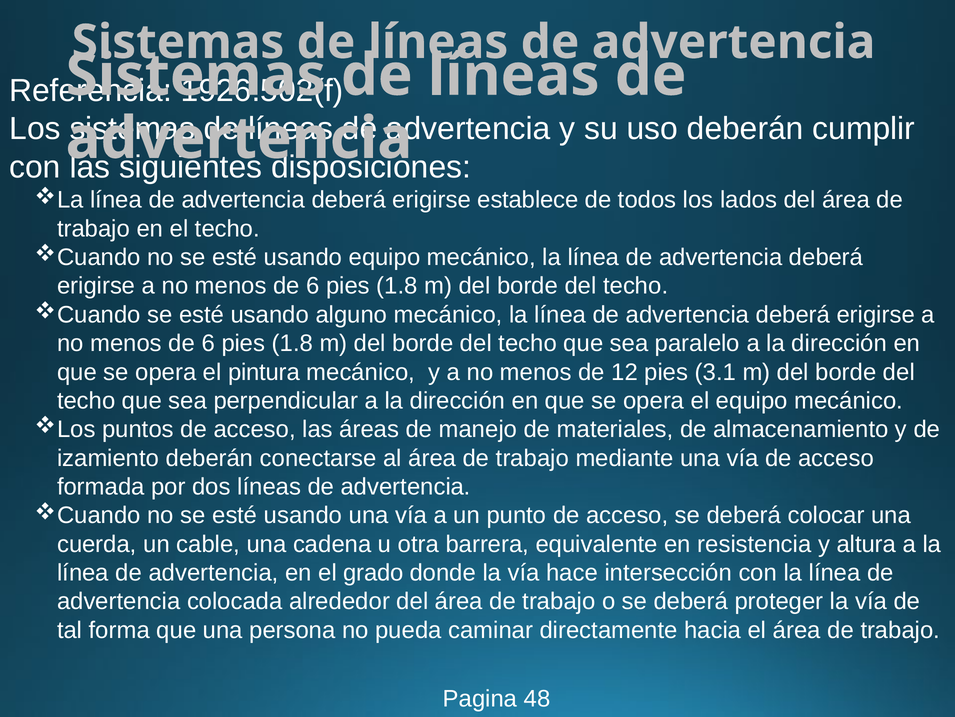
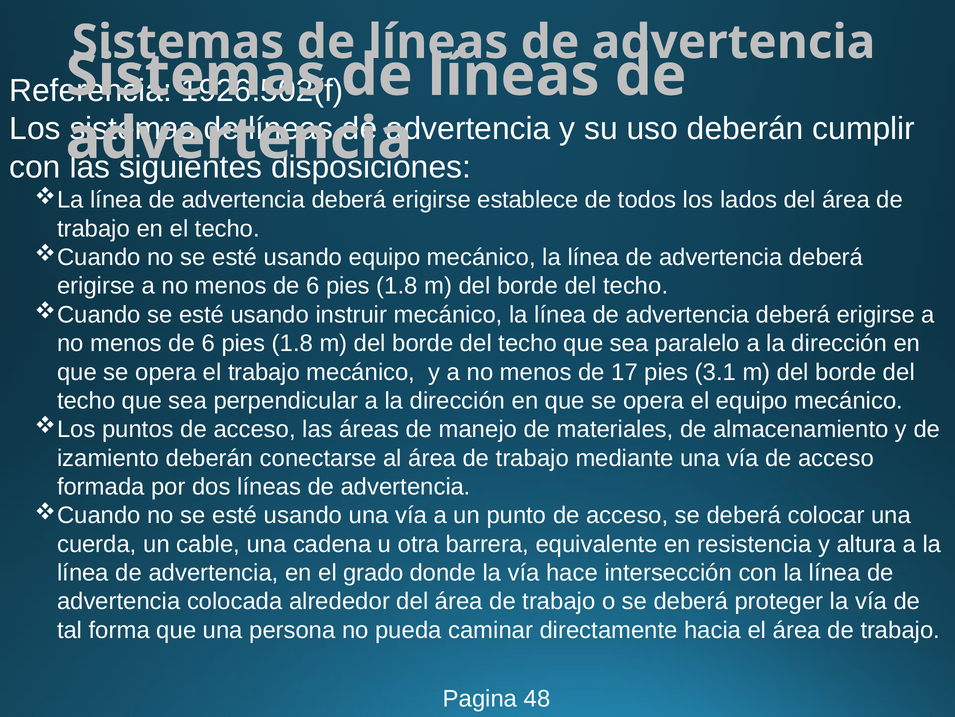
alguno: alguno -> instruir (351, 314)
el pintura: pintura -> trabajo (264, 372)
12: 12 -> 17 (625, 372)
